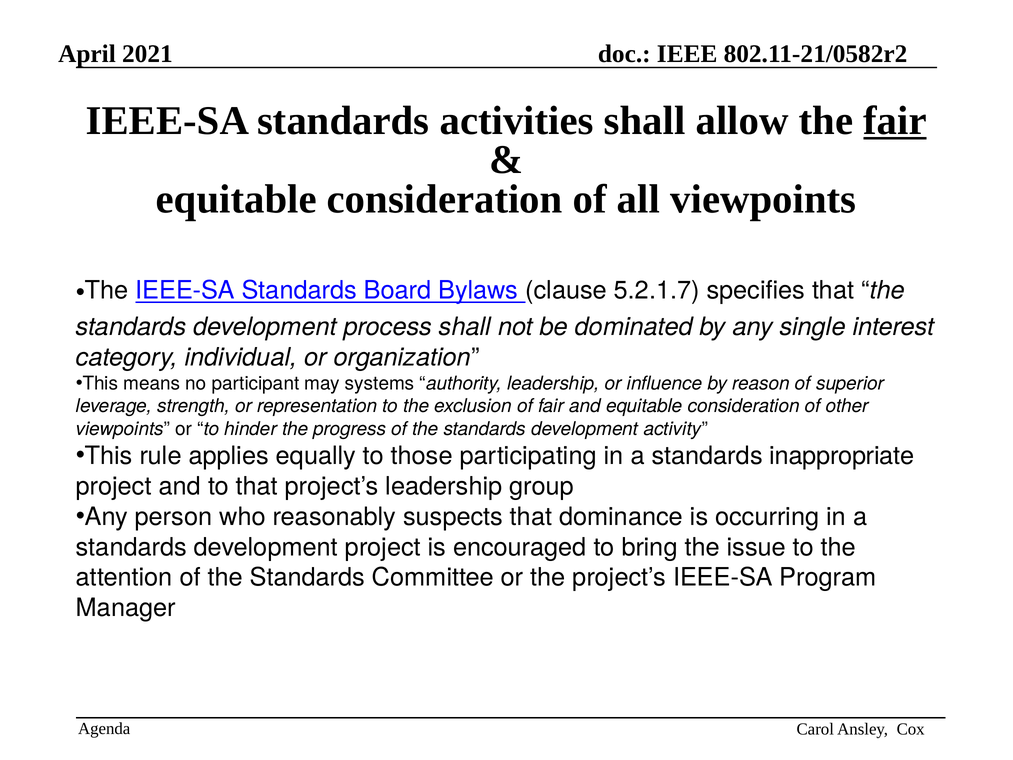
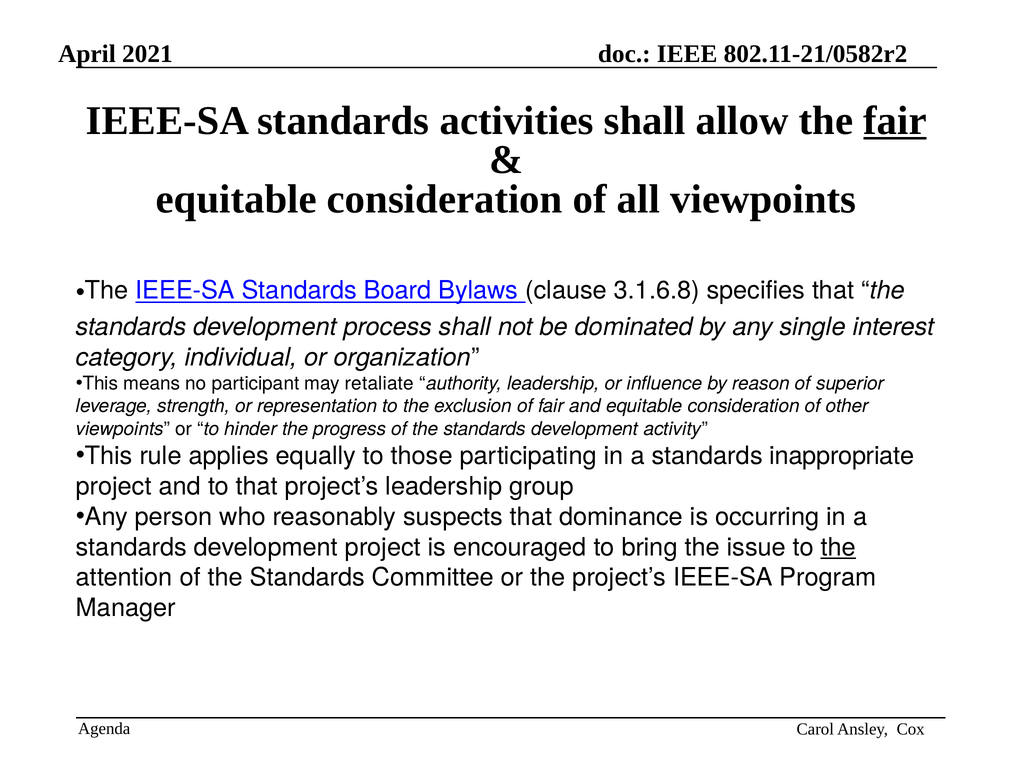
5.2.1.7: 5.2.1.7 -> 3.1.6.8 (657, 290)
systems: systems -> retaliate (380, 383)
the underline: none -> present (838, 547)
